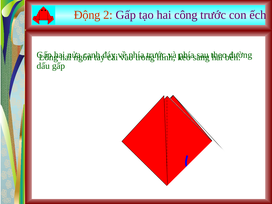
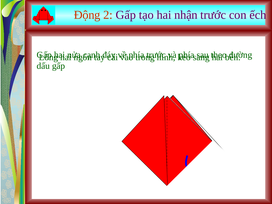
công: công -> nhận (186, 15)
